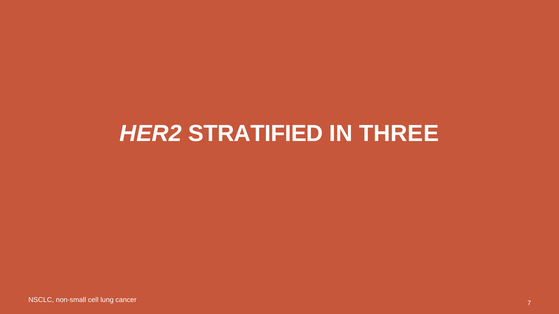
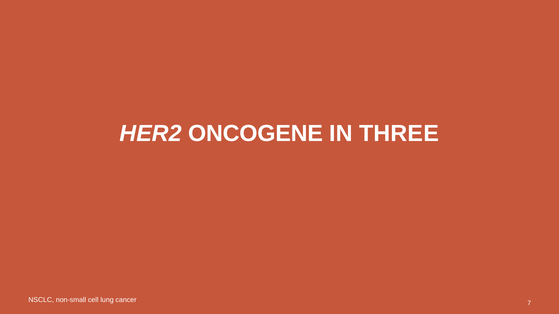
STRATIFIED: STRATIFIED -> ONCOGENE (256, 134)
